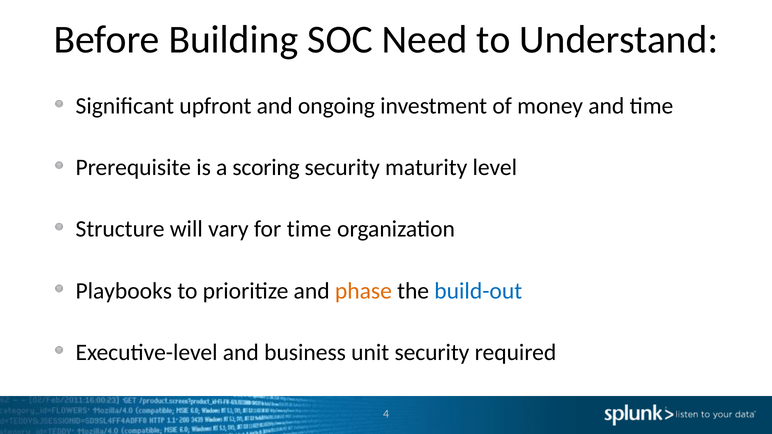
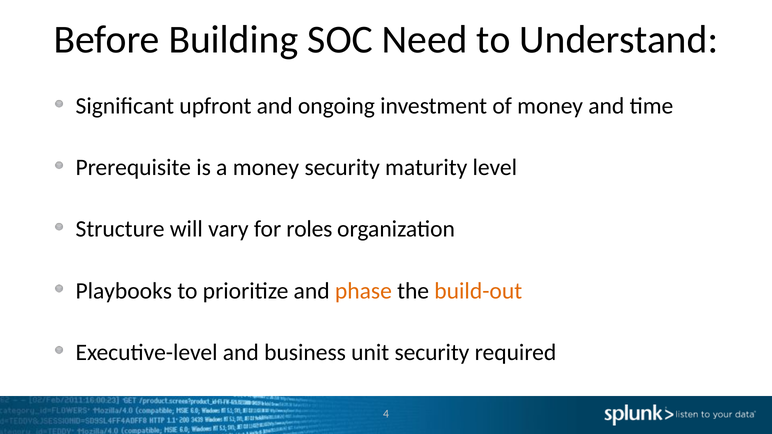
a scoring: scoring -> money (266, 168)
for time: time -> roles (309, 229)
build-out colour: blue -> orange (478, 291)
